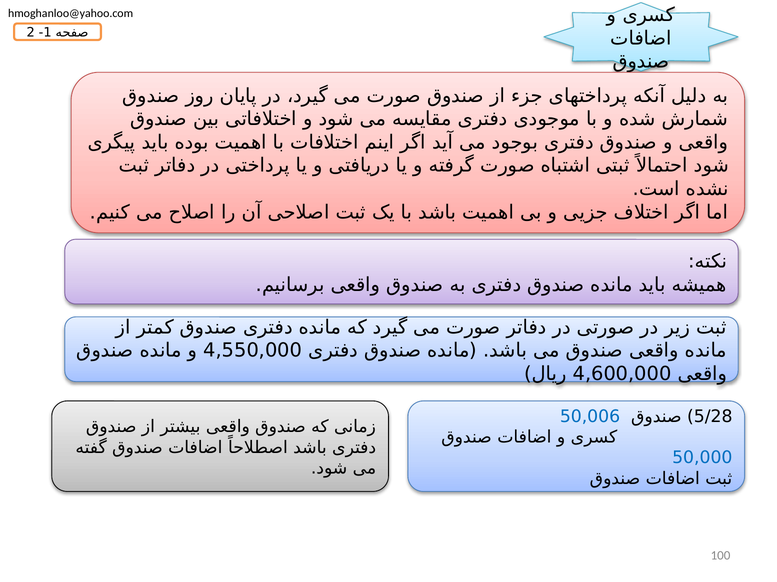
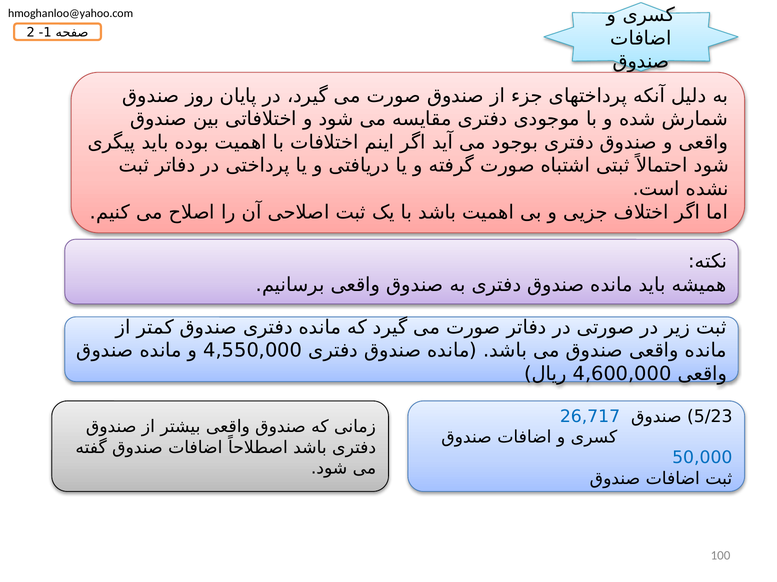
50,006: 50,006 -> 26,717 (590, 417)
5/28: 5/28 -> 5/23 (713, 417)
